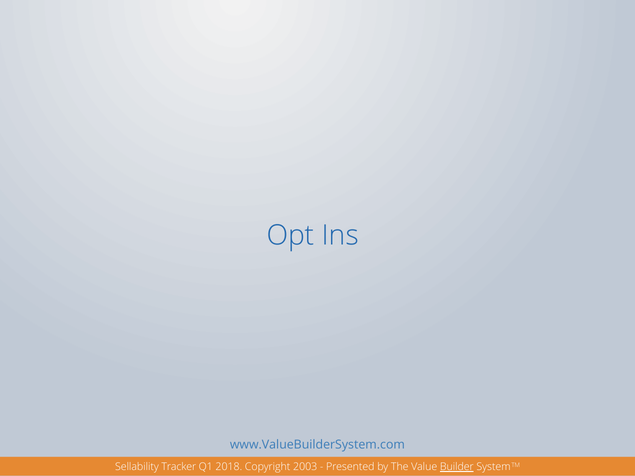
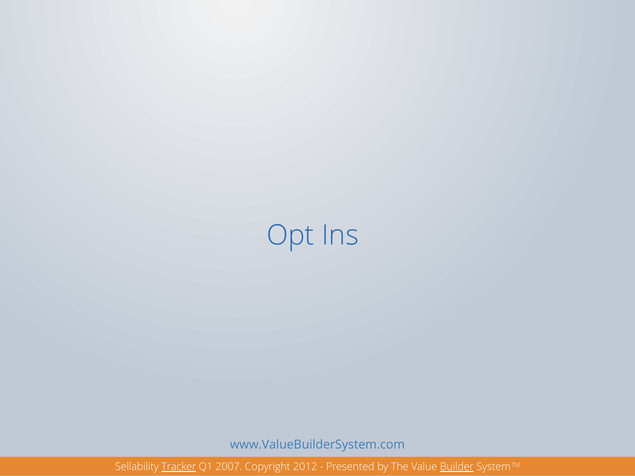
Tracker underline: none -> present (179, 467)
2018: 2018 -> 2007 (229, 467)
2003: 2003 -> 2012 (305, 467)
